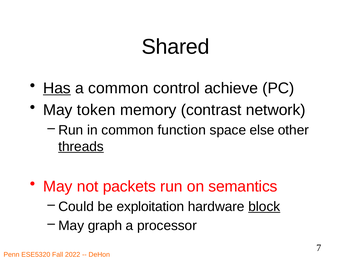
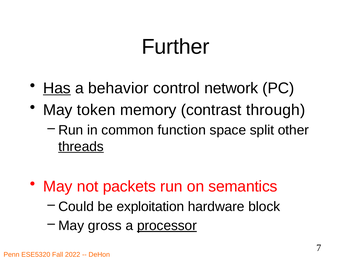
Shared: Shared -> Further (176, 47)
a common: common -> behavior (118, 88)
achieve: achieve -> network (231, 88)
network: network -> through (276, 110)
else: else -> split (262, 130)
block underline: present -> none (264, 207)
graph: graph -> gross (105, 226)
processor underline: none -> present (167, 226)
